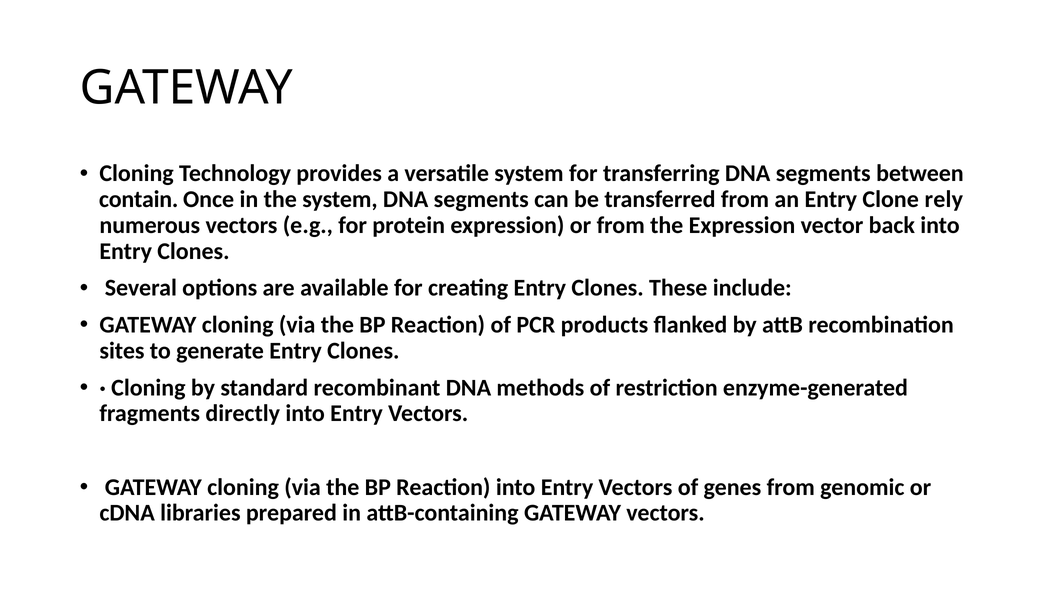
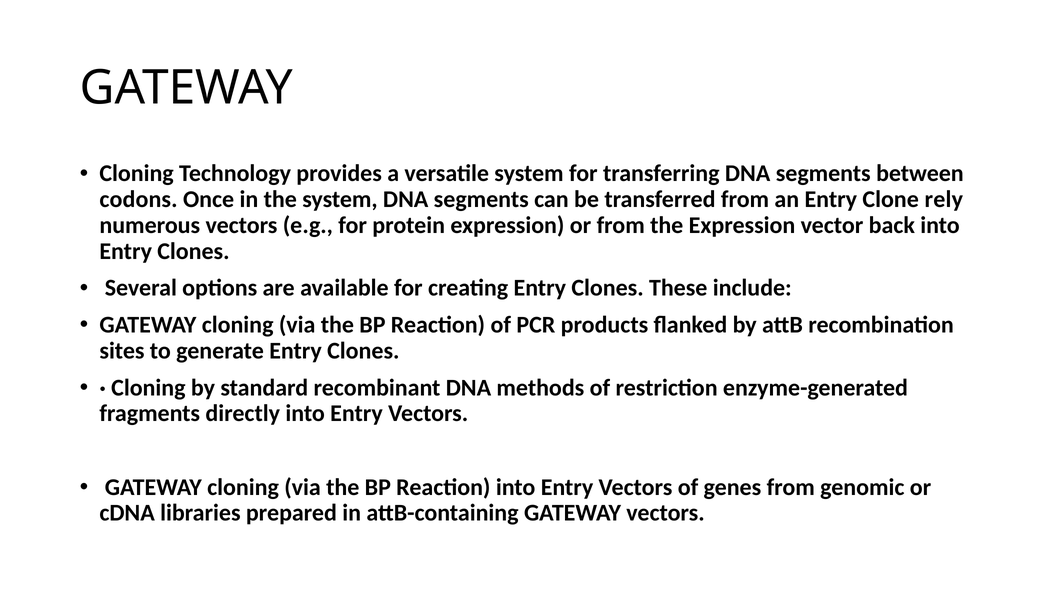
contain: contain -> codons (139, 199)
